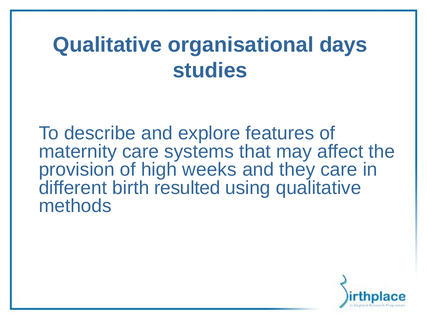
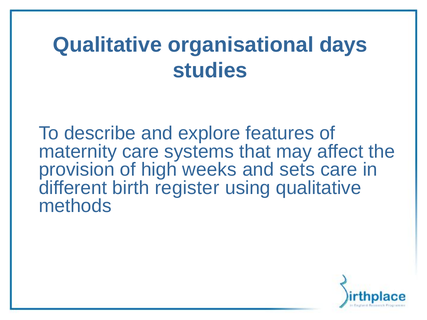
they: they -> sets (297, 170)
resulted: resulted -> register (187, 188)
